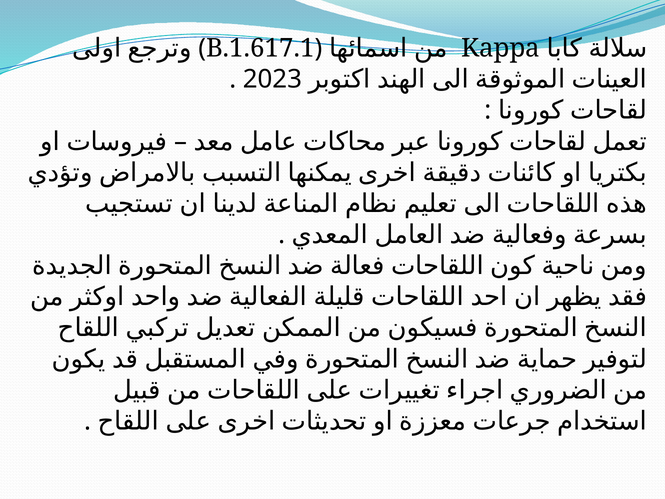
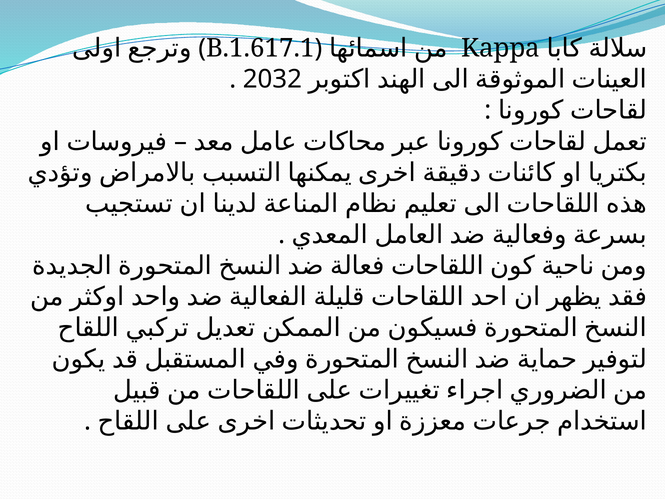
2023: 2023 -> 2032 (272, 79)
